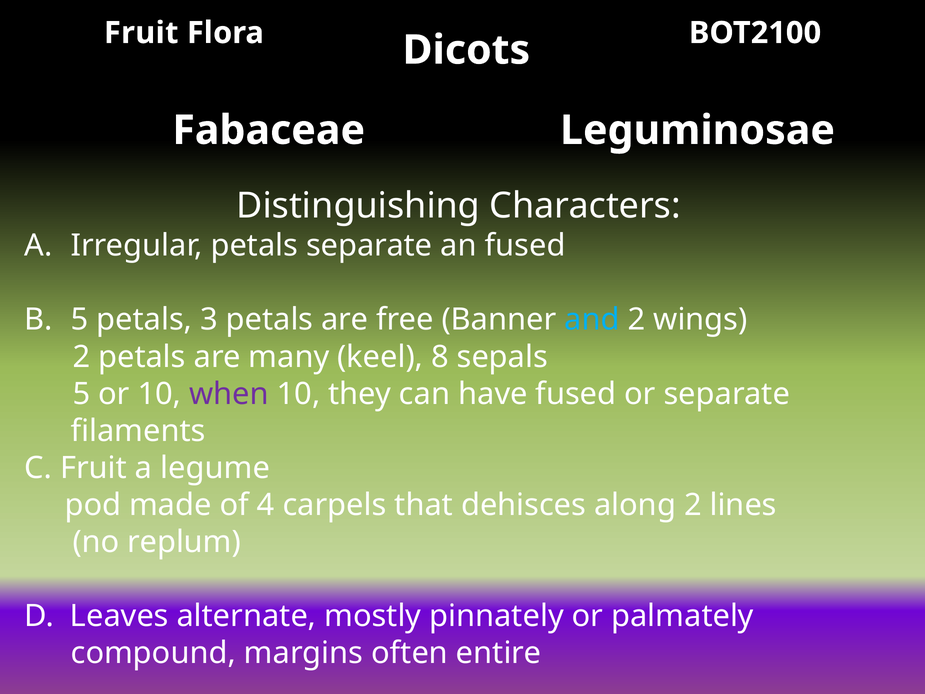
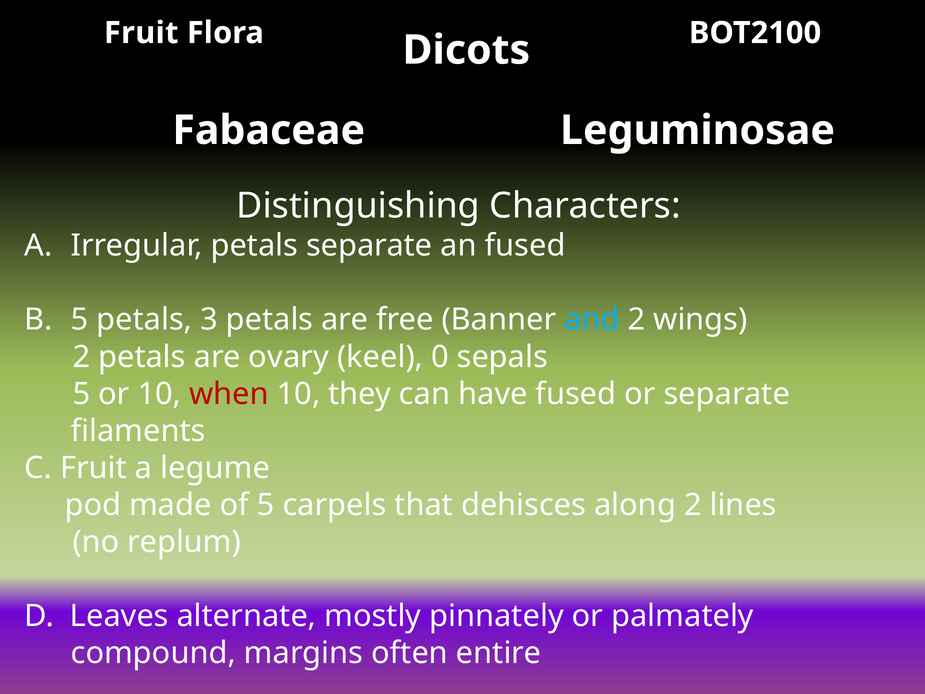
many: many -> ovary (289, 357)
8: 8 -> 0 (440, 357)
when colour: purple -> red (229, 394)
of 4: 4 -> 5 (266, 505)
